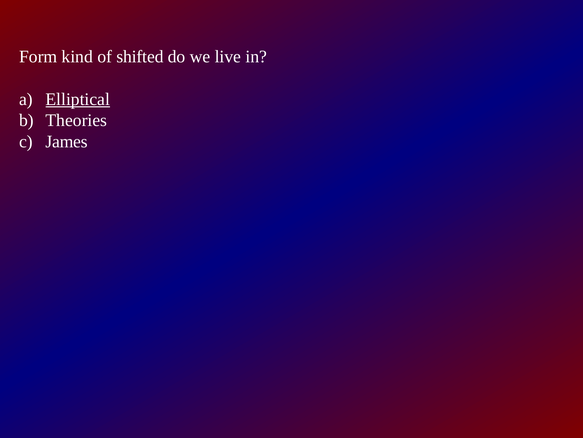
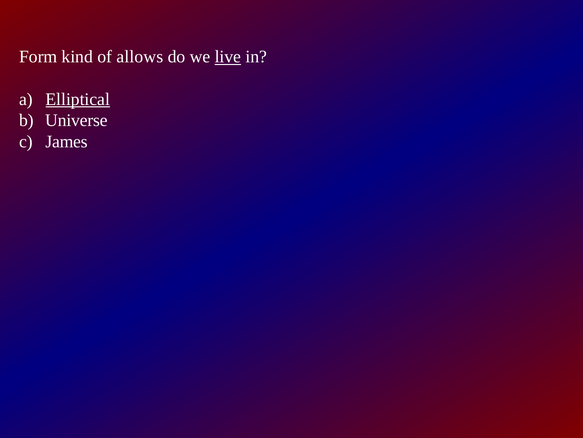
shifted: shifted -> allows (140, 57)
live underline: none -> present (228, 57)
Theories: Theories -> Universe (76, 120)
